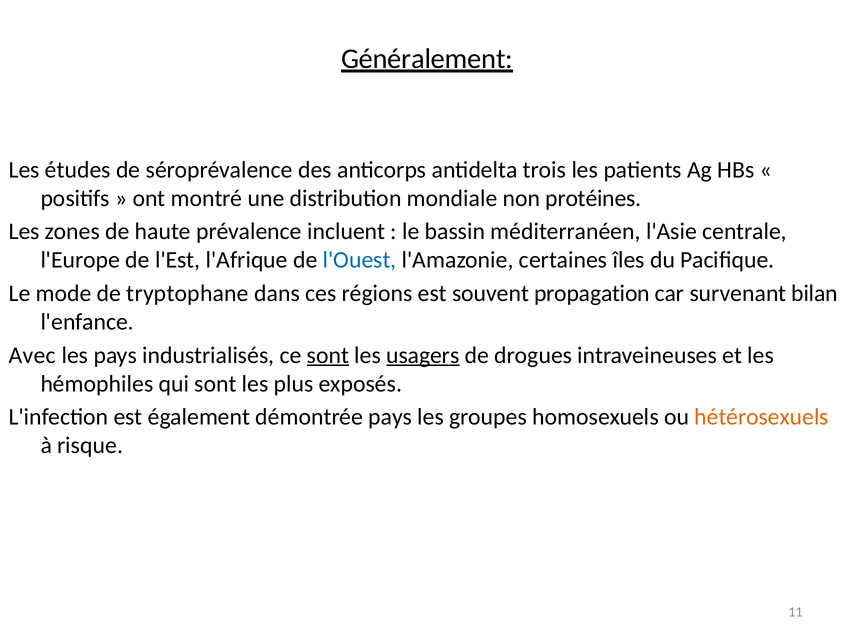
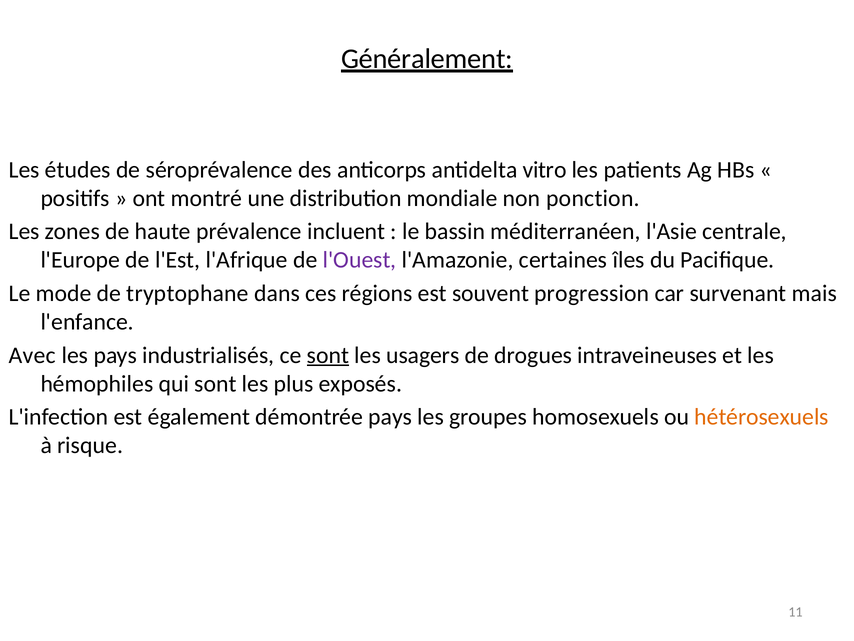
trois: trois -> vitro (545, 170)
protéines: protéines -> ponction (593, 198)
l'Ouest colour: blue -> purple (360, 260)
propagation: propagation -> progression (592, 293)
bilan: bilan -> mais (814, 293)
usagers underline: present -> none (423, 355)
